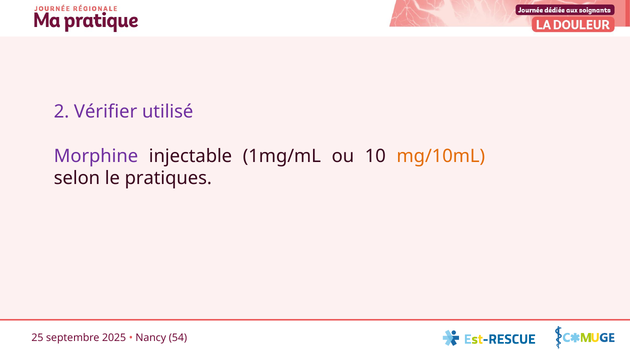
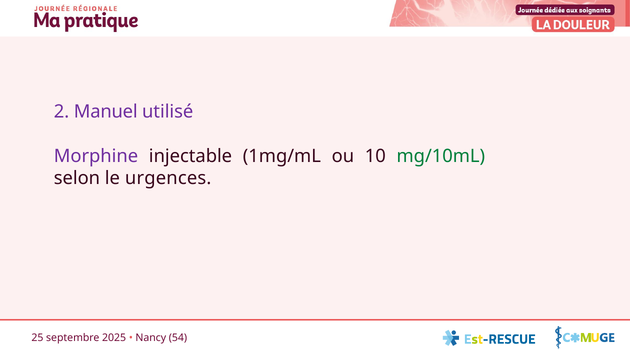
Vérifier: Vérifier -> Manuel (106, 112)
mg/10mL colour: orange -> green (441, 156)
pratiques: pratiques -> urgences (168, 178)
